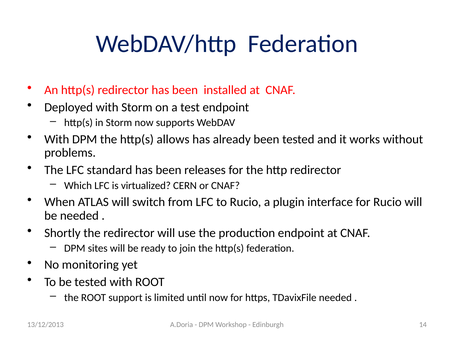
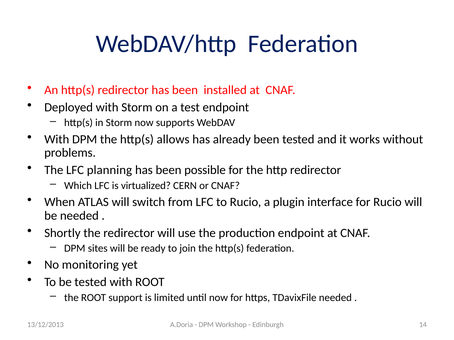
standard: standard -> planning (109, 170)
releases: releases -> possible (205, 170)
